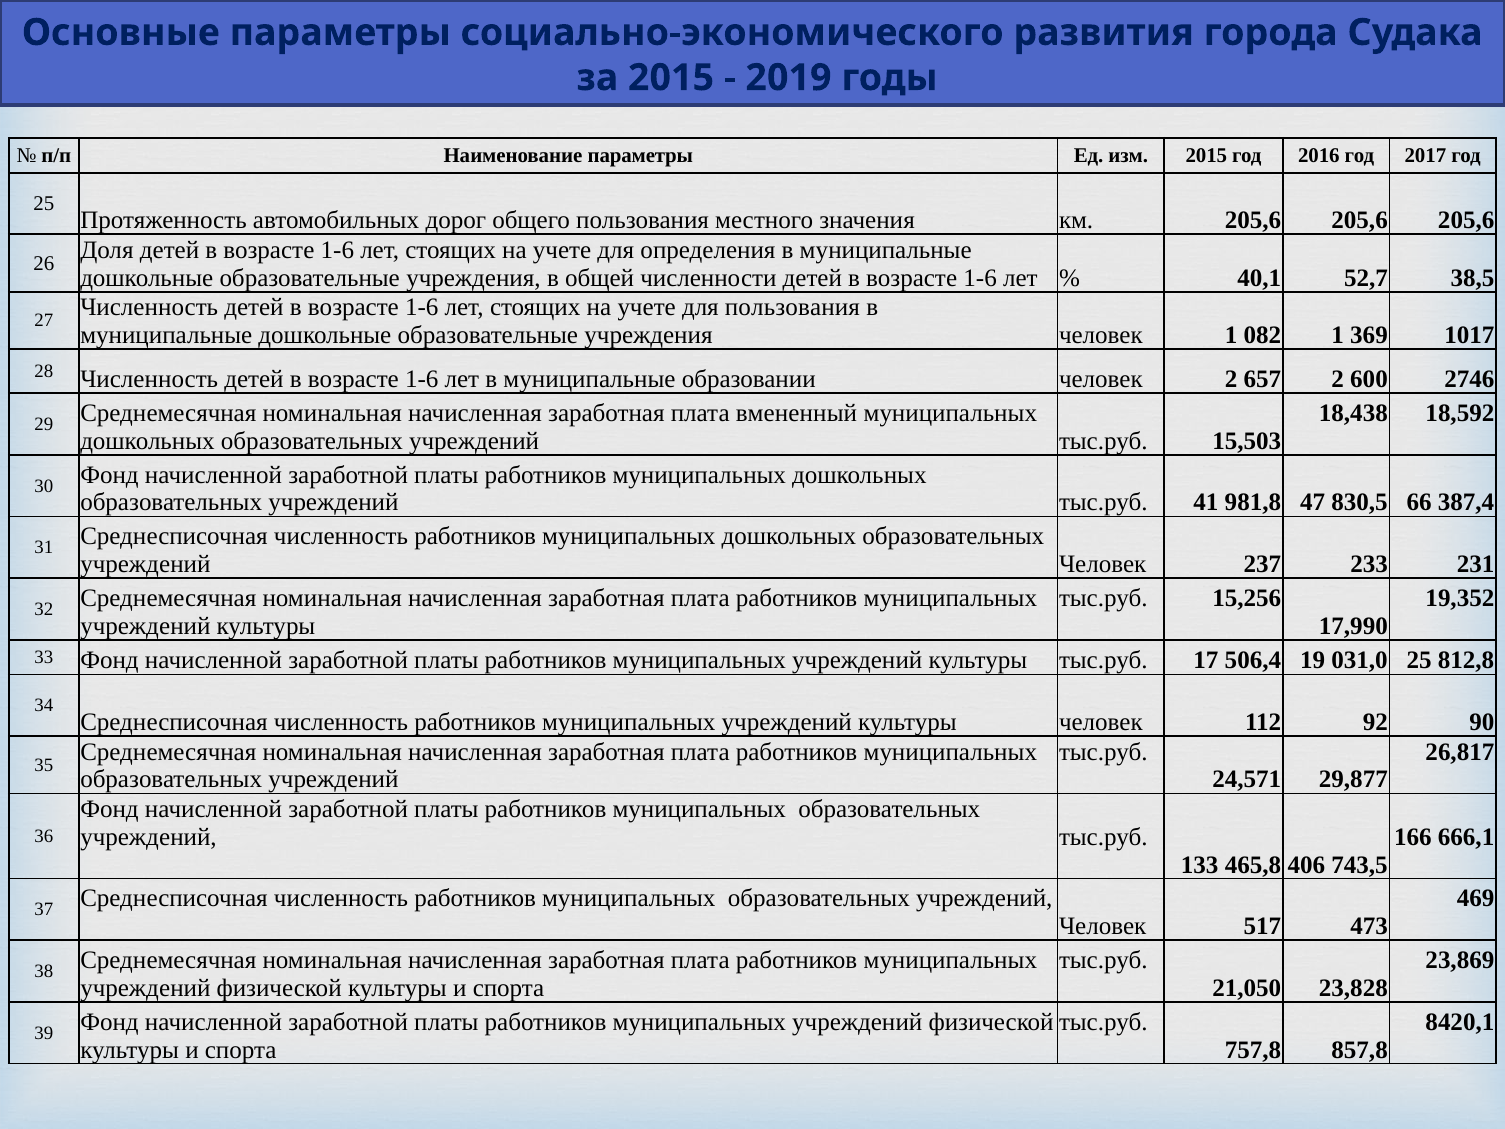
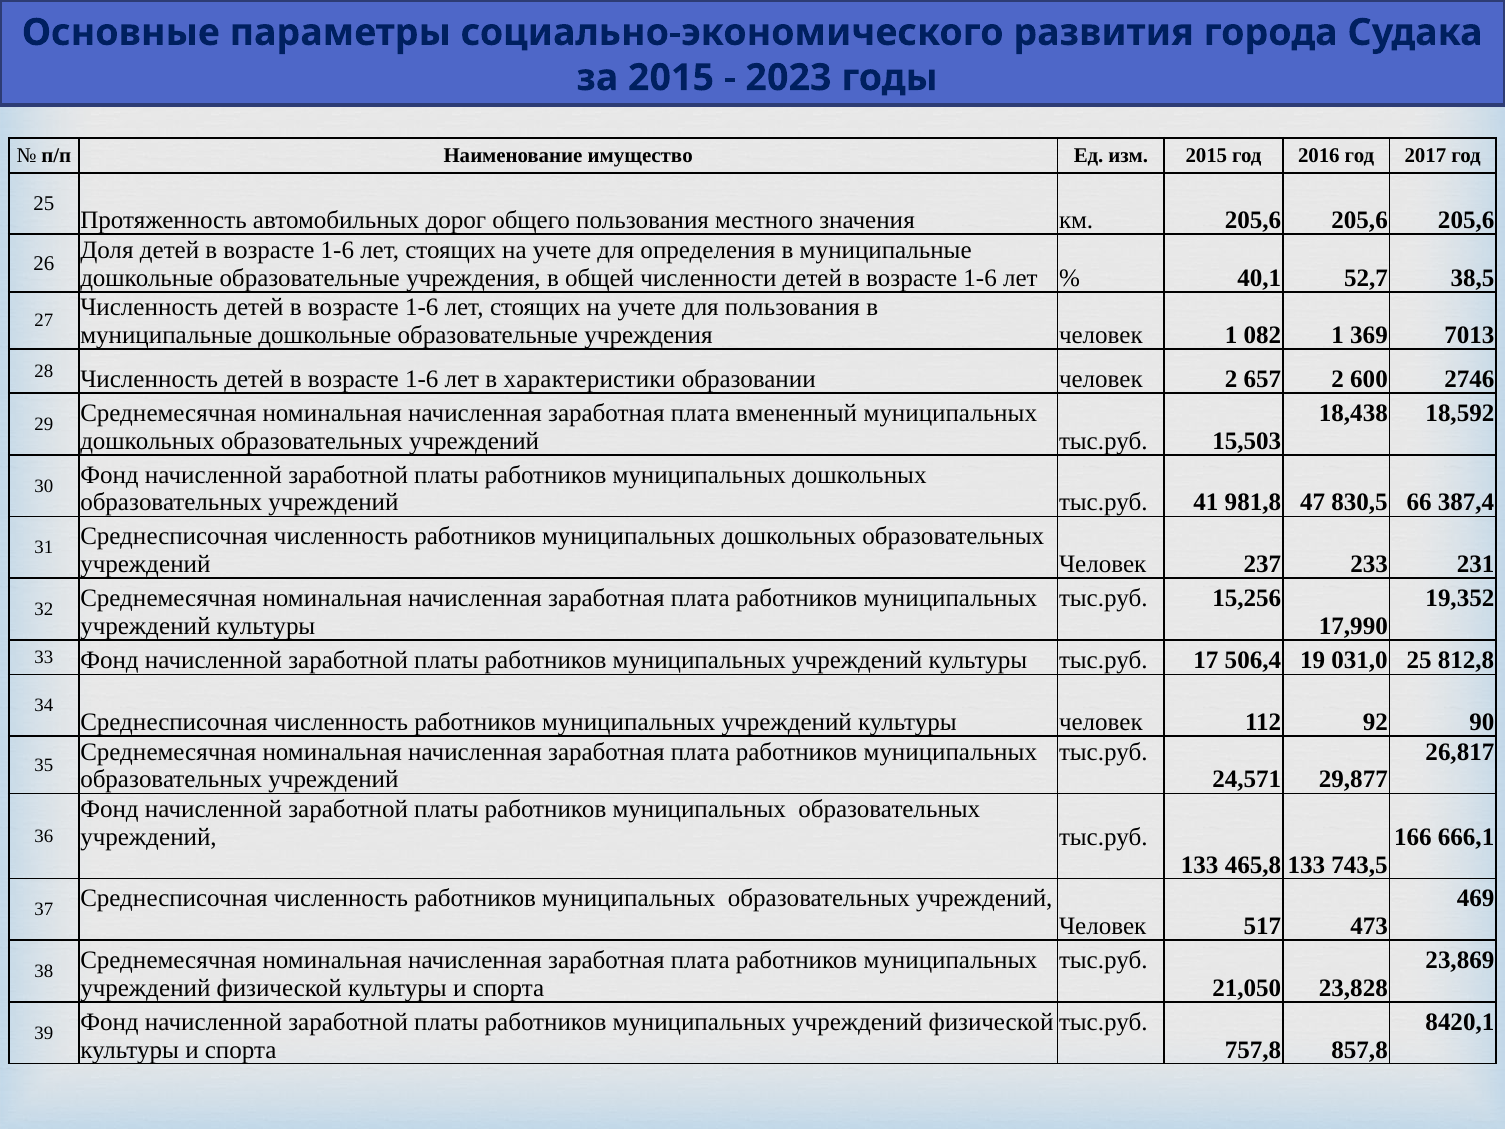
2019: 2019 -> 2023 (789, 78)
Наименование параметры: параметры -> имущество (640, 155)
1017: 1017 -> 7013 (1469, 335)
лет в муниципальные: муниципальные -> характеристики (589, 379)
465,8 406: 406 -> 133 (1306, 865)
